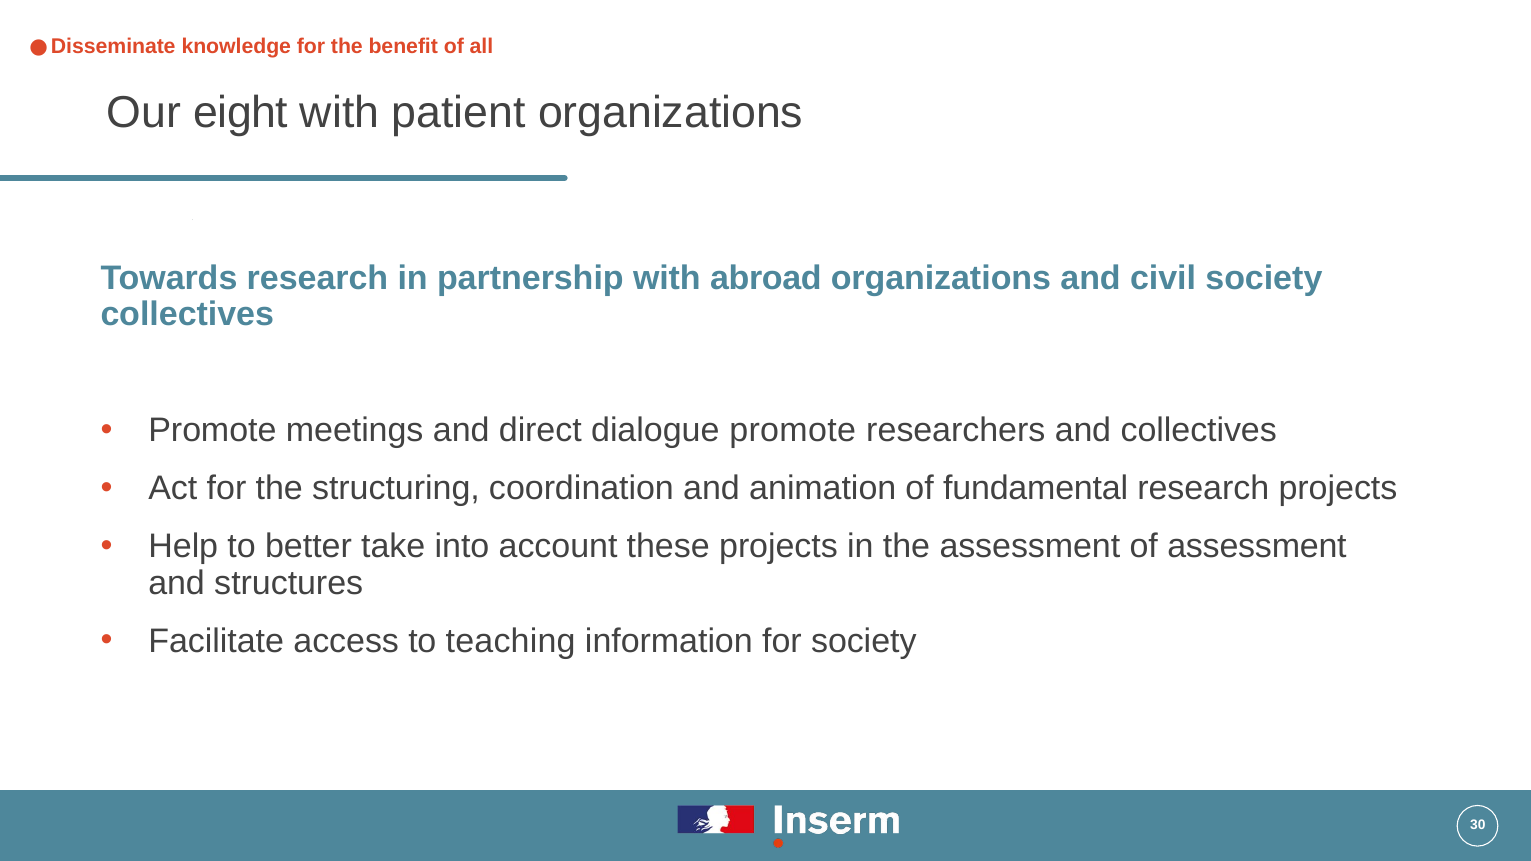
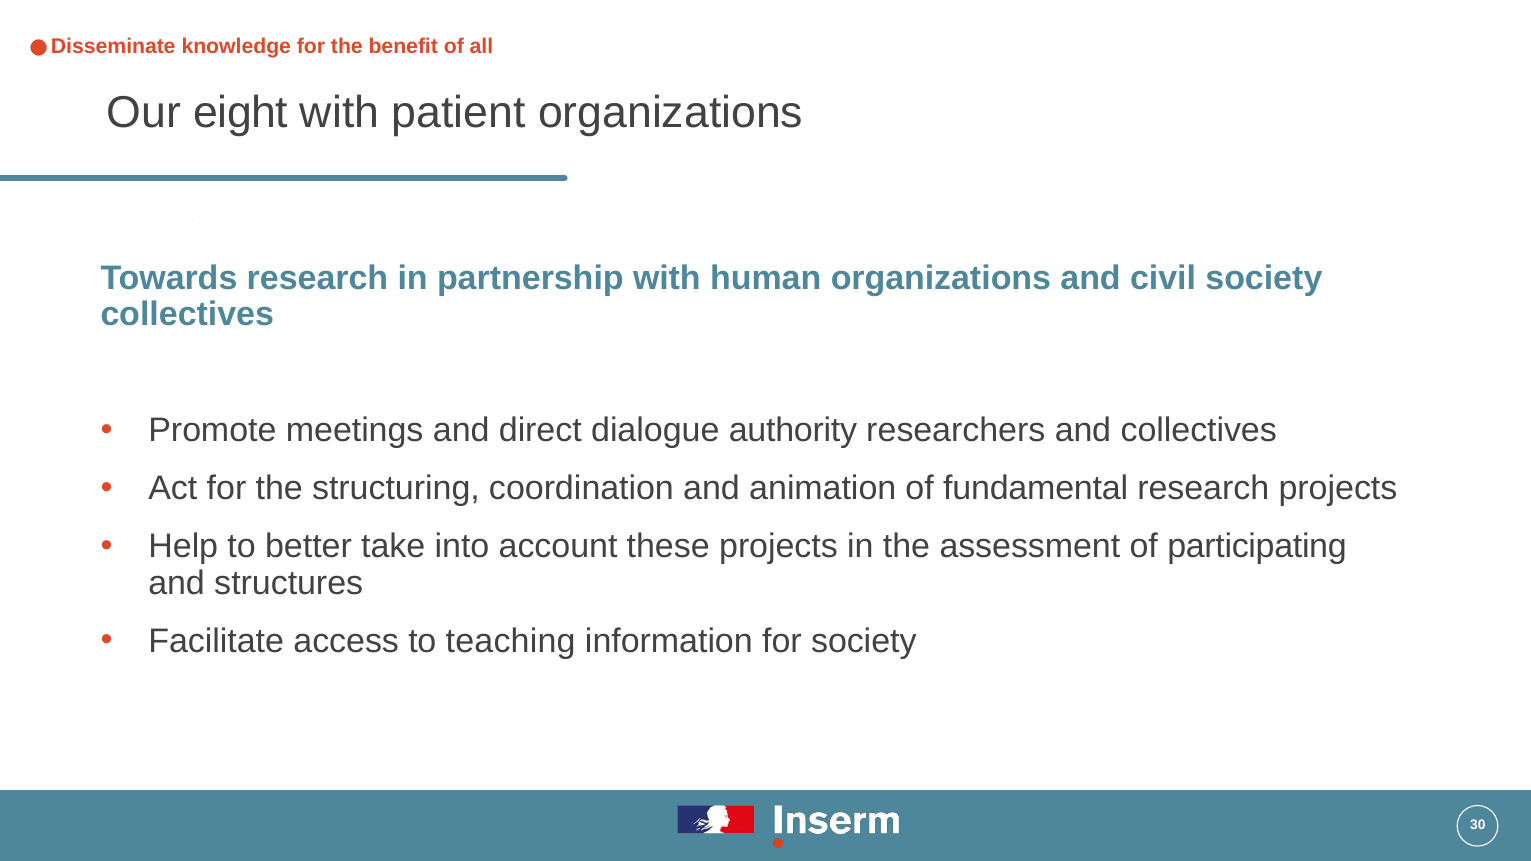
abroad: abroad -> human (766, 278)
dialogue promote: promote -> authority (793, 431)
of assessment: assessment -> participating (1257, 547)
